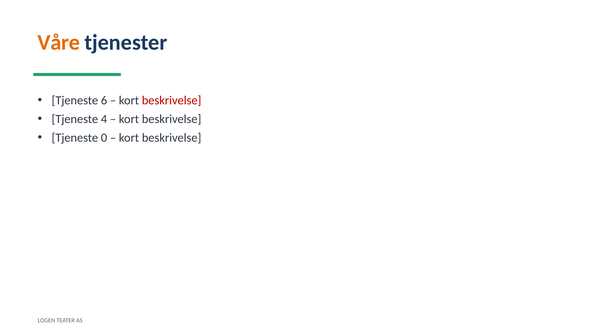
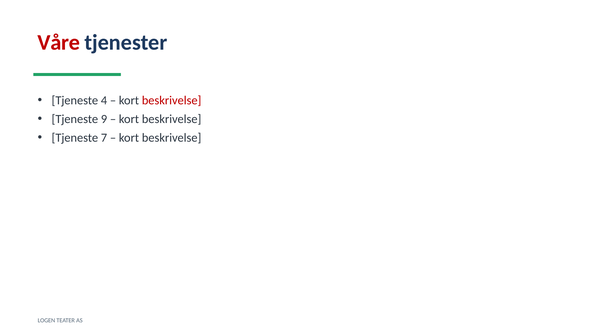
Våre colour: orange -> red (59, 42)
6: 6 -> 4 (104, 100)
4: 4 -> 9 (104, 119)
0: 0 -> 7 (104, 138)
